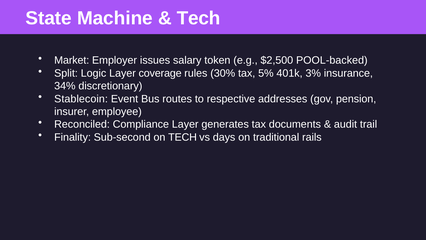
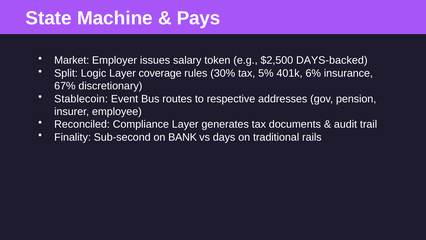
Tech: Tech -> Pays (199, 18)
POOL-backed: POOL-backed -> DAYS-backed (332, 60)
3%: 3% -> 6% (313, 73)
34%: 34% -> 67% (65, 86)
on TECH: TECH -> BANK (183, 137)
